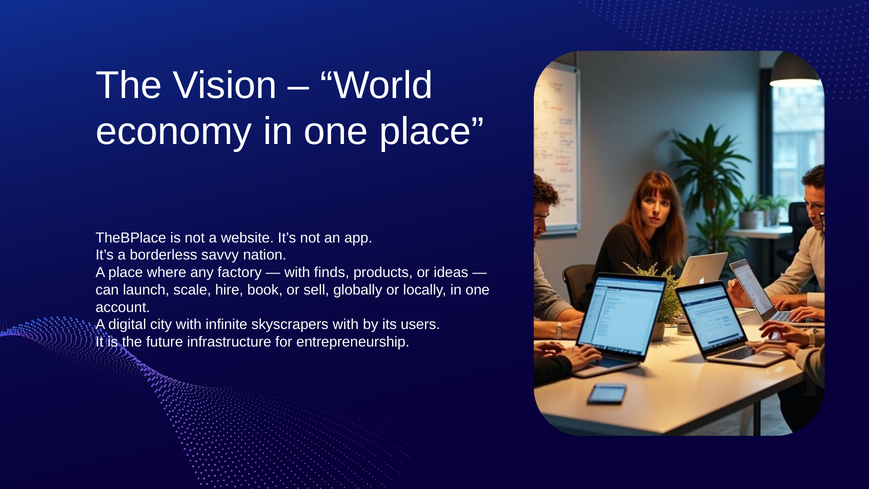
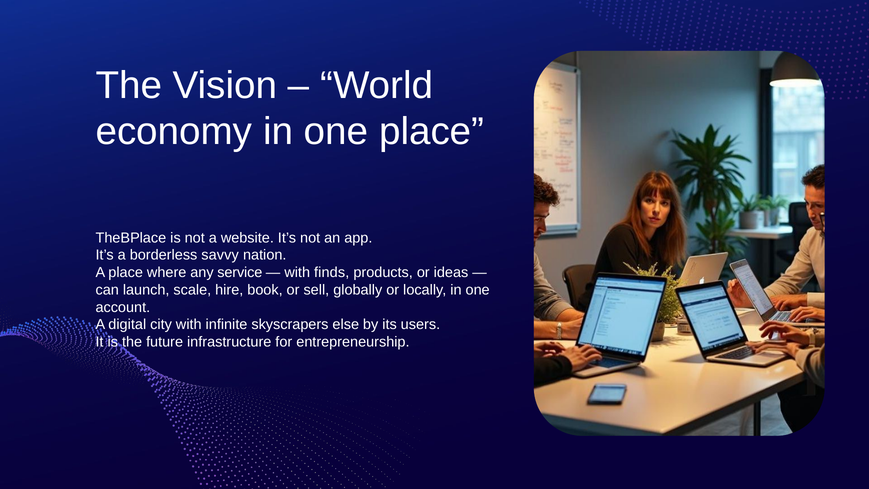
factory: factory -> service (240, 272)
skyscrapers with: with -> else (346, 325)
